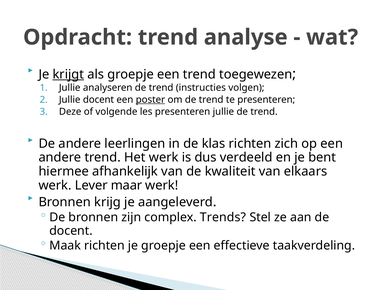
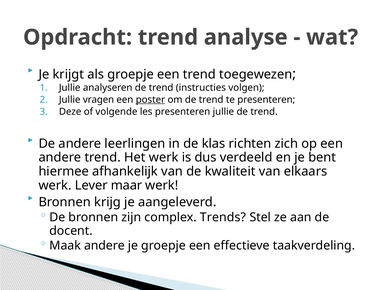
krijgt underline: present -> none (68, 74)
Jullie docent: docent -> vragen (98, 99)
Maak richten: richten -> andere (104, 245)
